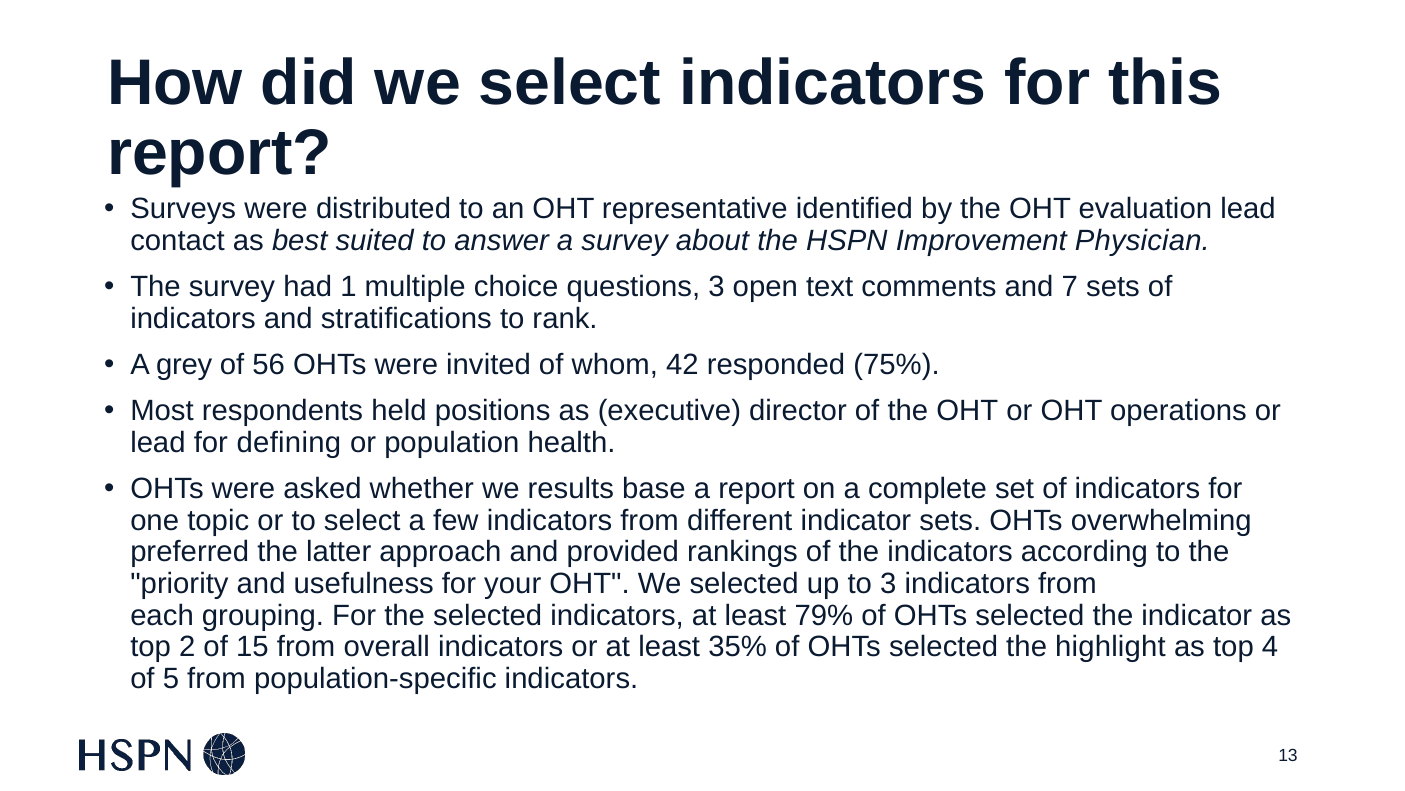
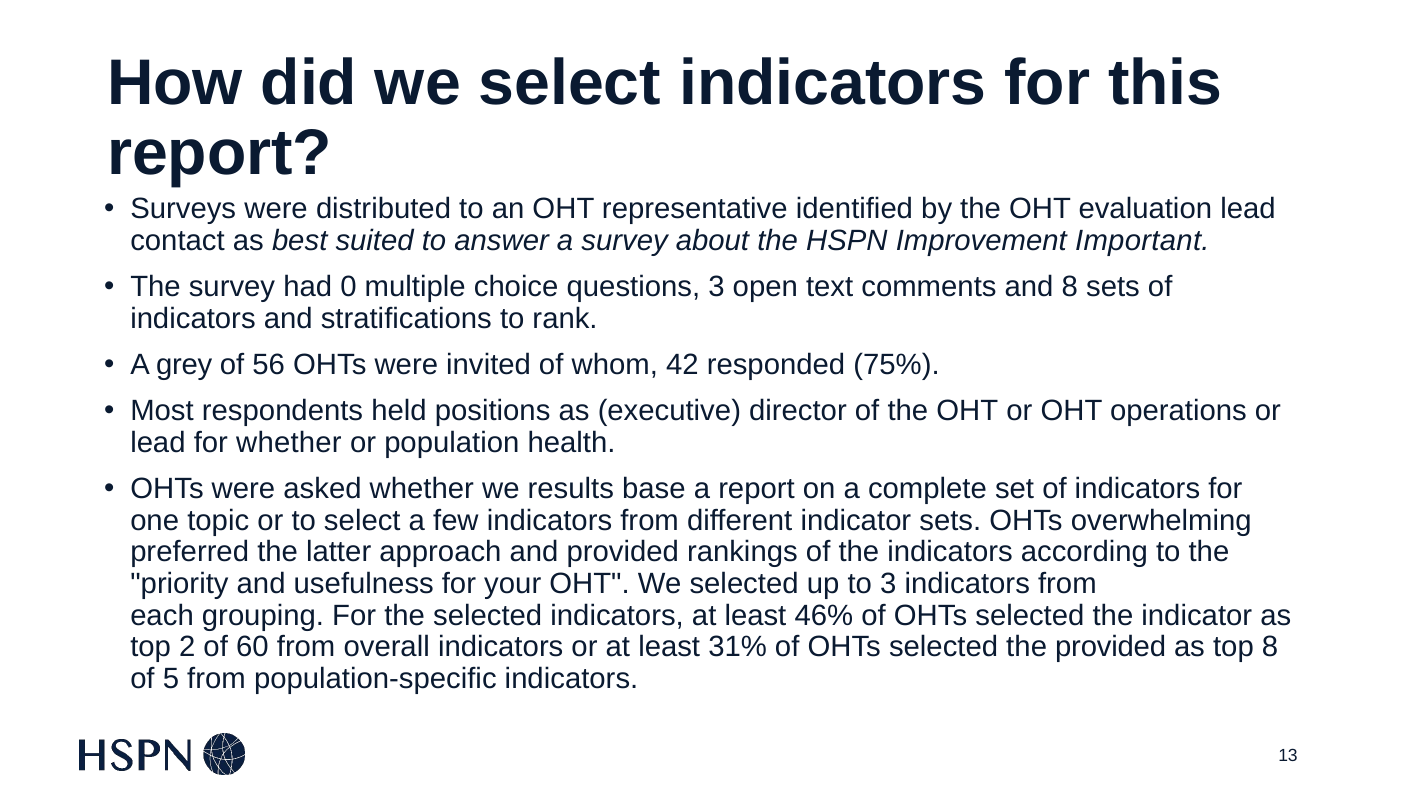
Physician: Physician -> Important (1142, 240)
1: 1 -> 0 (348, 286)
and 7: 7 -> 8 (1070, 286)
for defining: defining -> whether (289, 442)
79%: 79% -> 46% (824, 615)
15: 15 -> 60 (252, 647)
35%: 35% -> 31% (738, 647)
the highlight: highlight -> provided (1111, 647)
top 4: 4 -> 8 (1270, 647)
